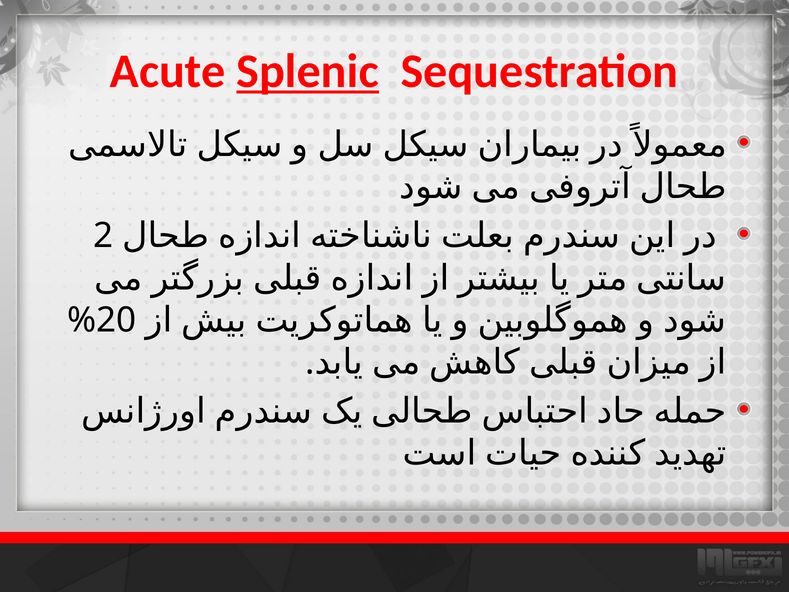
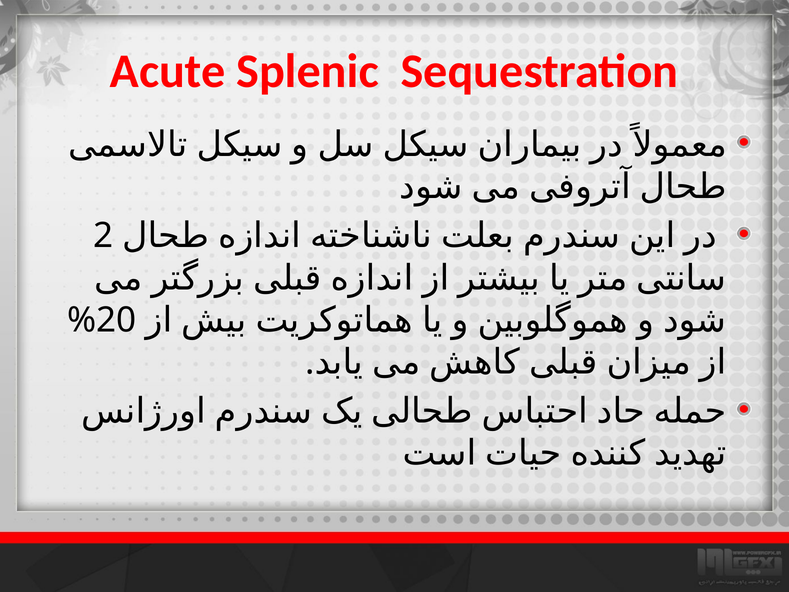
Splenic underline: present -> none (308, 71)
